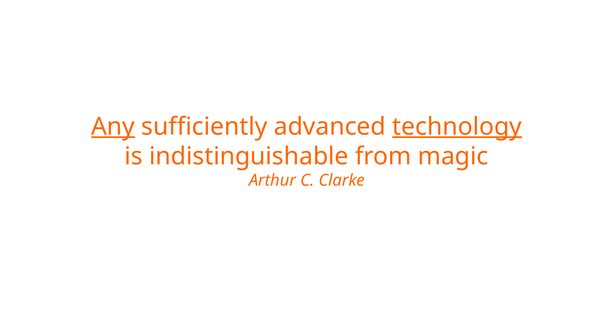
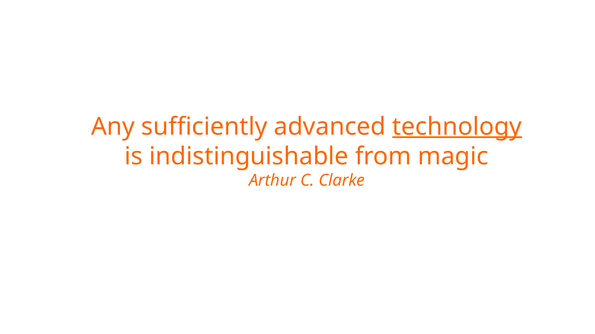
Any underline: present -> none (113, 127)
